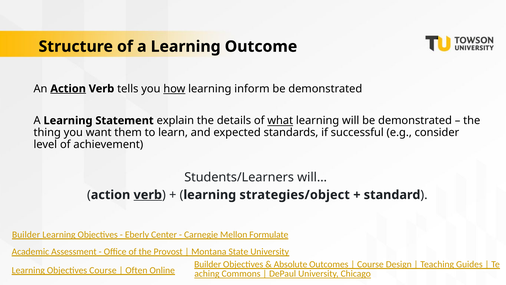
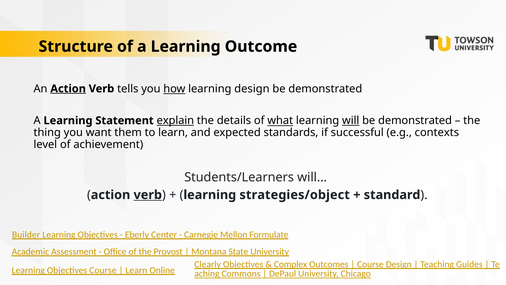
learning inform: inform -> design (252, 89)
explain underline: none -> present (175, 120)
will underline: none -> present (351, 120)
consider: consider -> contexts (437, 132)
Builder: Builder -> Clearly (208, 264)
Absolute: Absolute -> Complex (291, 264)
Often: Often -> Learn (136, 270)
